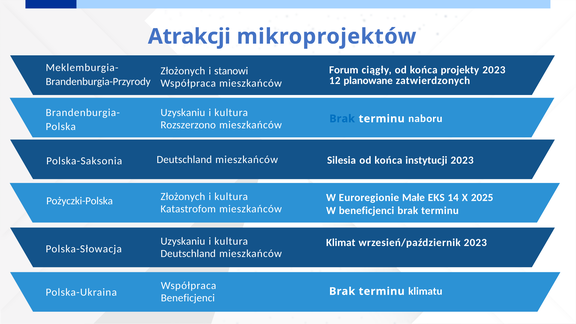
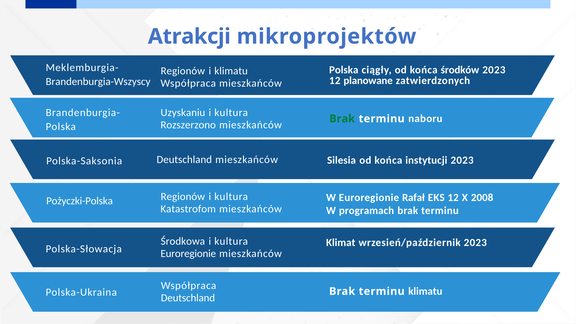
Forum: Forum -> Polska (344, 70)
projekty: projekty -> środków (460, 70)
Złożonych: Złożonych -> Regionów (183, 71)
i stanowi: stanowi -> klimatu (231, 71)
Brandenburgia-Przyrody: Brandenburgia-Przyrody -> Brandenburgia-Wszyscy (98, 82)
Brak colour: blue -> green (342, 119)
Złożonych: Złożonych -> Regionów (183, 197)
Małe: Małe -> Rafał (413, 198)
EKS 14: 14 -> 12 (453, 198)
2025: 2025 -> 2008 (482, 198)
W beneficjenci: beneficjenci -> programach (367, 211)
Uzyskaniu: Uzyskaniu -> Środkowa (183, 241)
Deutschland: Deutschland -> Euroregionie (188, 254)
Beneficjenci: Beneficjenci -> Deutschland (188, 298)
